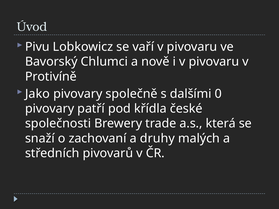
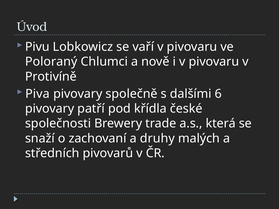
Bavorský: Bavorský -> Poloraný (51, 62)
Jako: Jako -> Piva (37, 94)
0: 0 -> 6 (218, 94)
